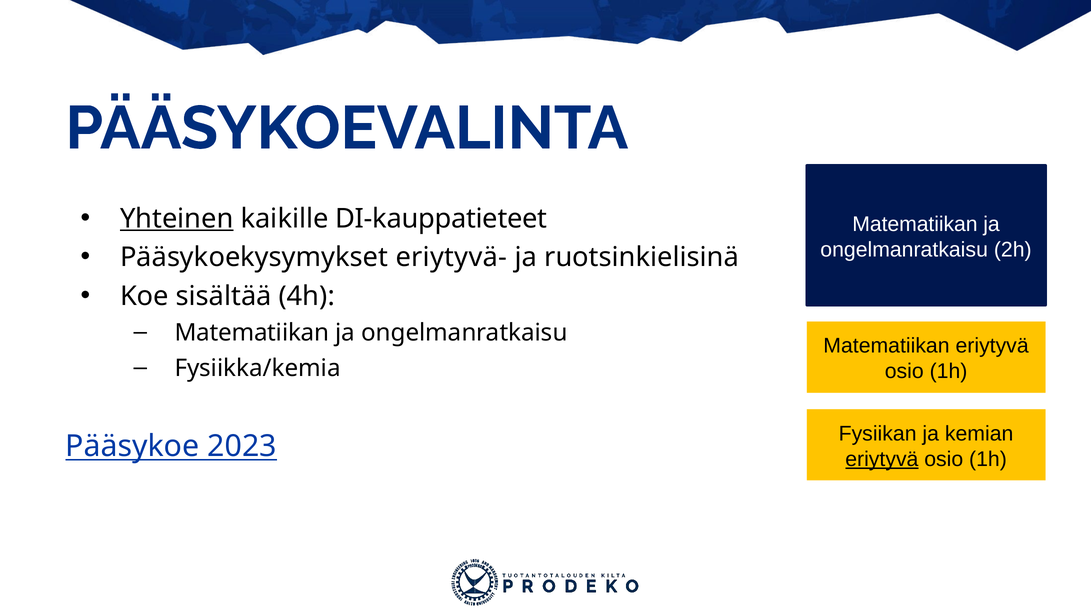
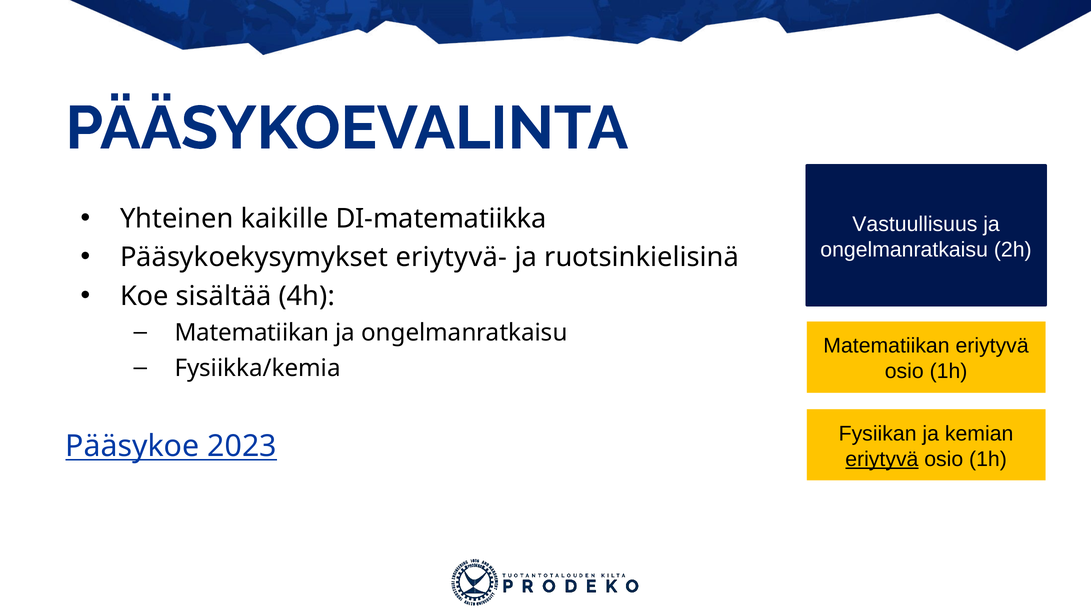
Yhteinen underline: present -> none (177, 218)
DI-kauppatieteet: DI-kauppatieteet -> DI-matematiikka (441, 218)
Matematiikan: Matematiikan -> Vastuullisuus (915, 224)
